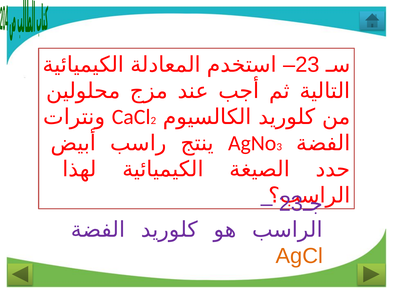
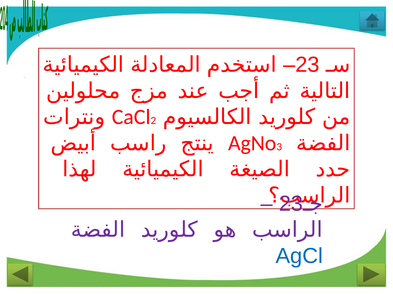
AgCl colour: orange -> blue (299, 257)
